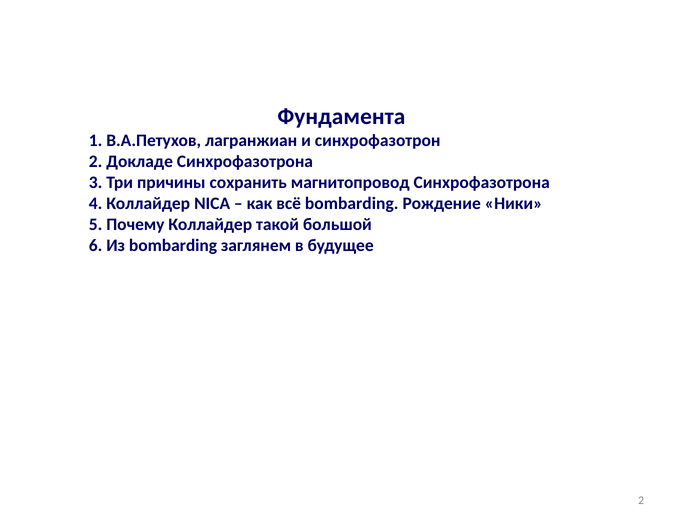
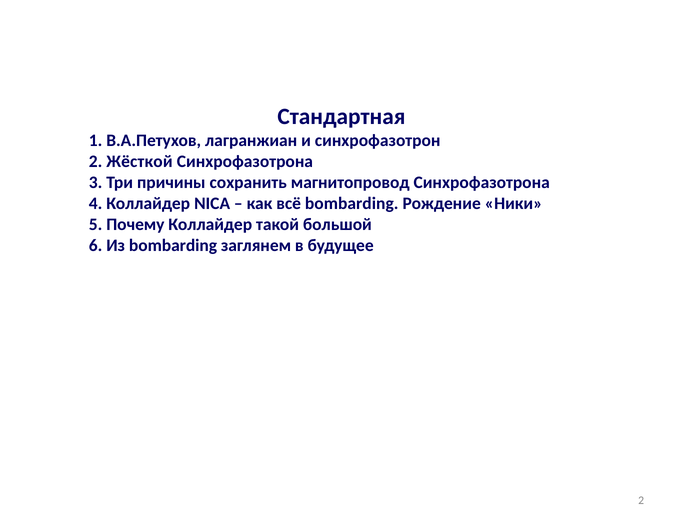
Фундамента: Фундамента -> Стандартная (341, 117)
Докладе: Докладе -> Жёсткой (140, 162)
